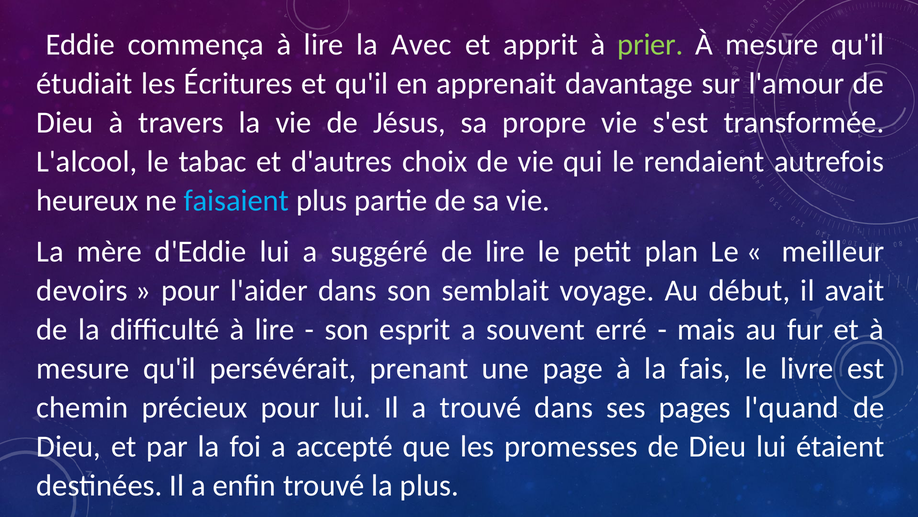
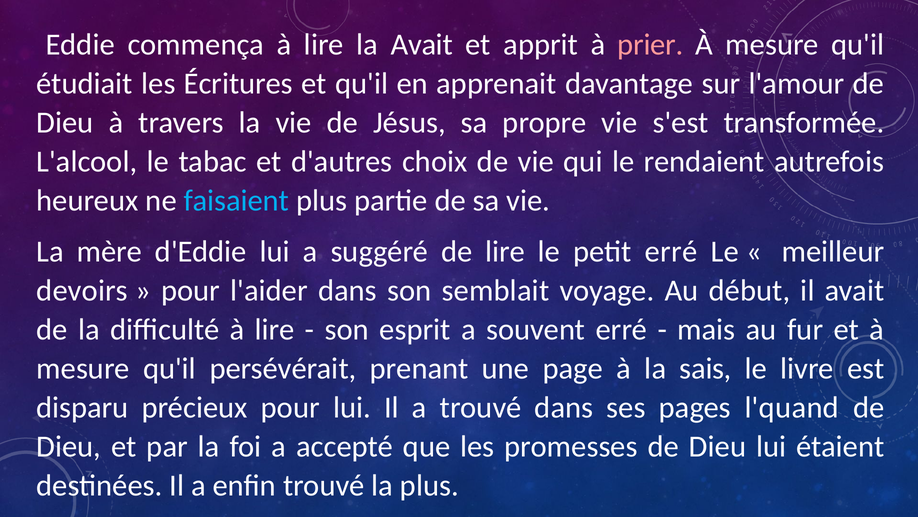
la Avec: Avec -> Avait (422, 45)
prier colour: light green -> pink (650, 45)
petit plan: plan -> erré (671, 251)
fais: fais -> sais (705, 368)
chemin: chemin -> disparu (82, 407)
